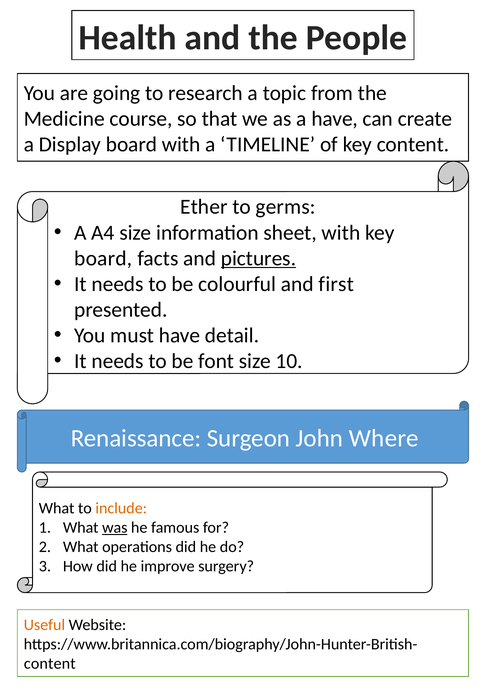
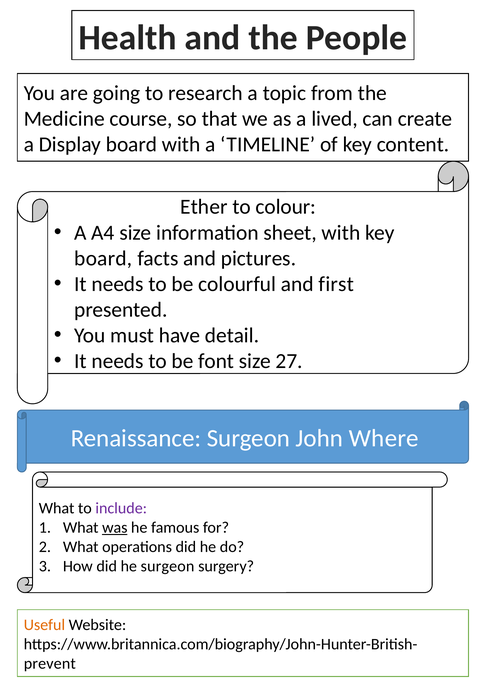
a have: have -> lived (335, 119)
germs: germs -> colour (286, 207)
pictures underline: present -> none (258, 258)
10: 10 -> 27 (289, 361)
include colour: orange -> purple (121, 508)
he improve: improve -> surgeon (168, 566)
content: content -> prevent (50, 664)
